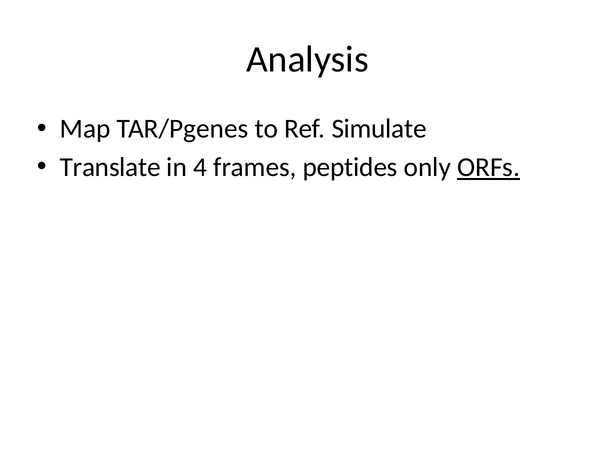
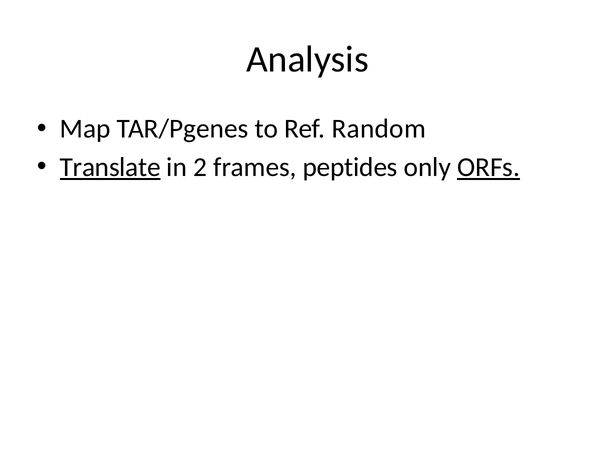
Simulate: Simulate -> Random (379, 129)
Translate underline: none -> present (110, 167)
4: 4 -> 2 (200, 167)
